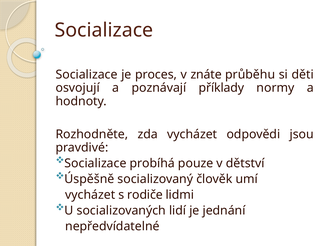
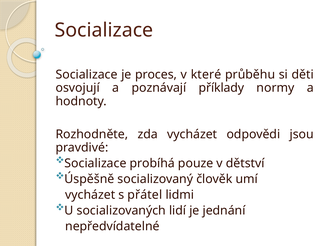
znáte: znáte -> které (206, 75)
rodiče: rodiče -> přátel (145, 195)
